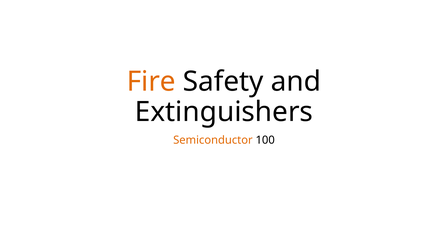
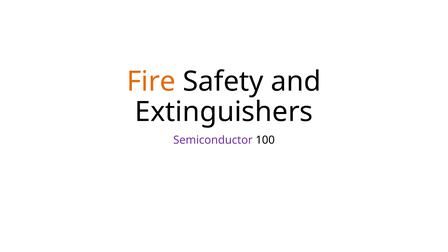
Semiconductor colour: orange -> purple (213, 140)
